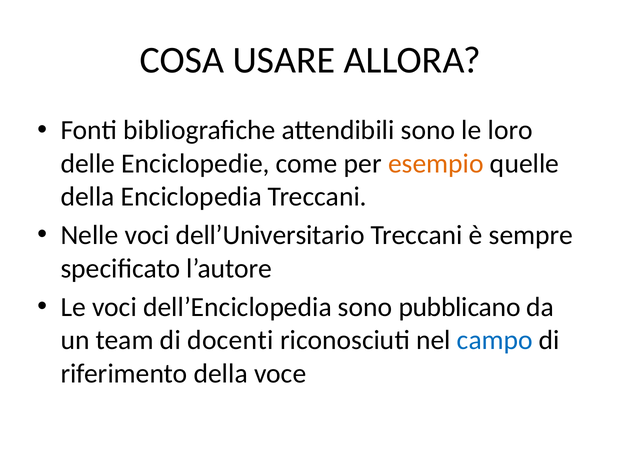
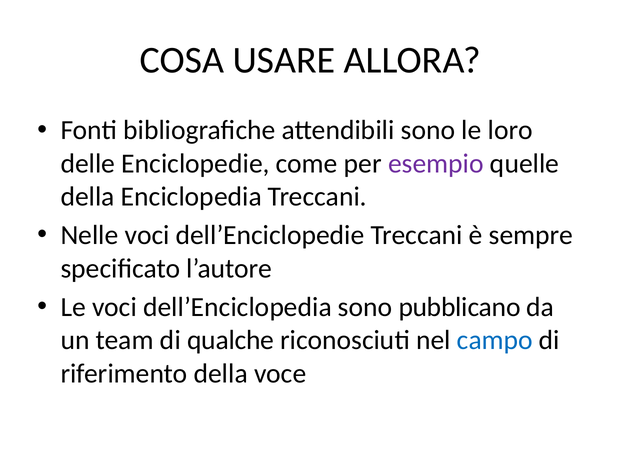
esempio colour: orange -> purple (436, 163)
dell’Universitario: dell’Universitario -> dell’Enciclopedie (270, 235)
docenti: docenti -> qualche (231, 340)
